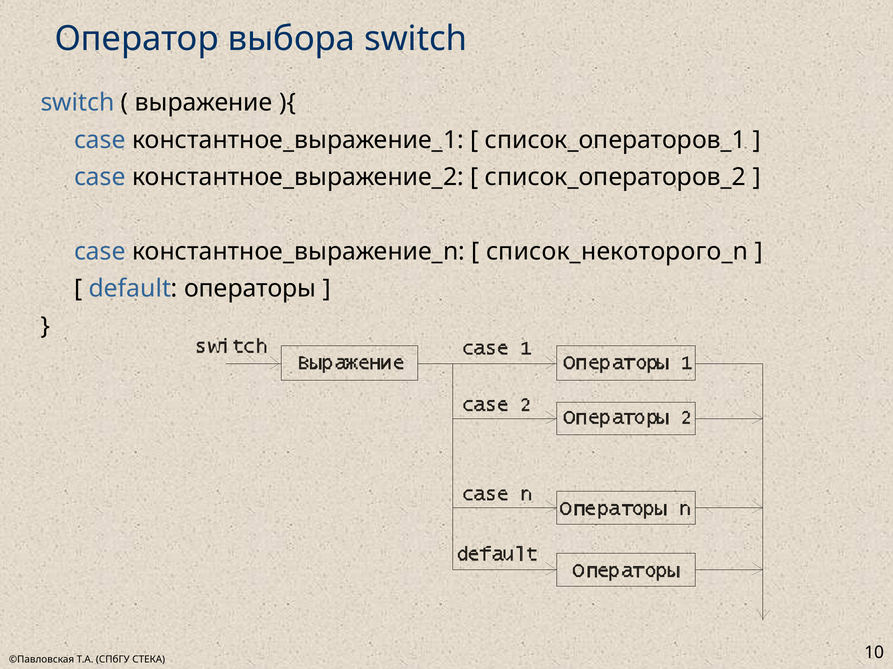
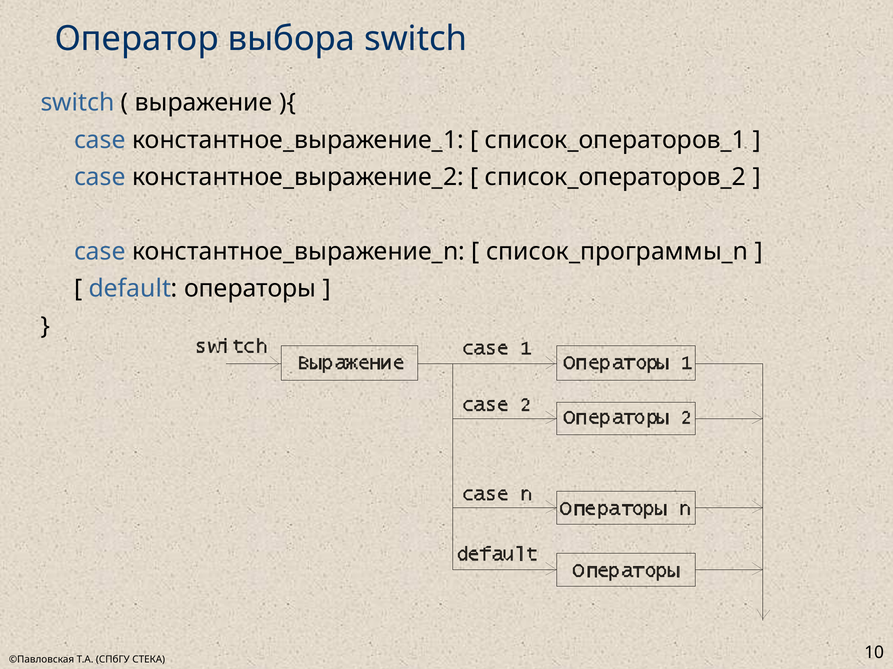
список_некоторого_n: список_некоторого_n -> список_программы_n (617, 252)
